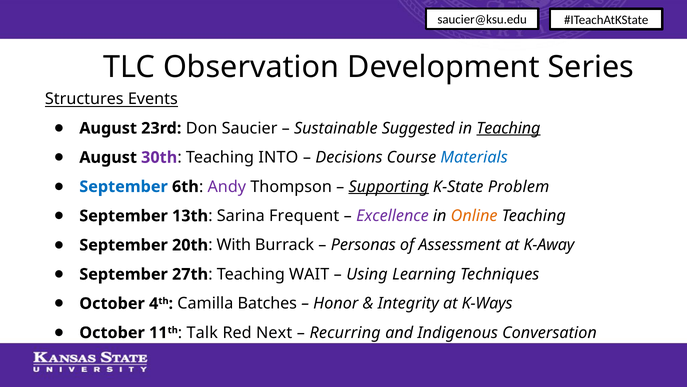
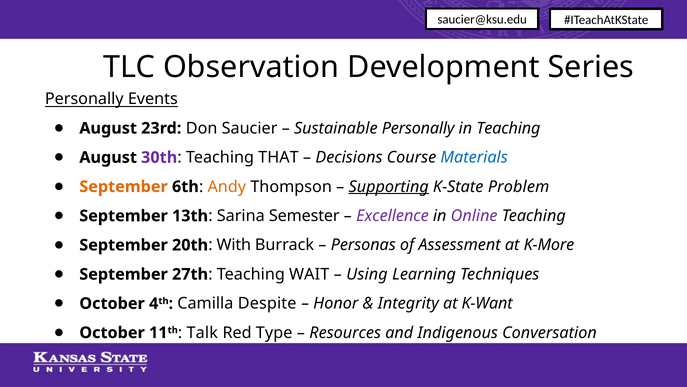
Structures: Structures -> Personally (84, 99)
Sustainable Suggested: Suggested -> Personally (418, 128)
Teaching underline: present -> none (508, 128)
INTO: INTO -> THAT (278, 157)
September colour: blue -> orange (124, 186)
Andy colour: purple -> orange (227, 186)
Frequent: Frequent -> Semester (304, 216)
Online colour: orange -> purple (474, 216)
K-Away: K-Away -> K-More (549, 245)
Batches: Batches -> Despite (267, 303)
K-Ways: K-Ways -> K-Want (487, 303)
Next: Next -> Type (274, 332)
Recurring: Recurring -> Resources (345, 332)
